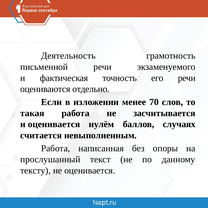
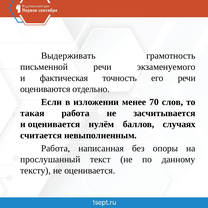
Деятельность: Деятельность -> Выдерживать (68, 56)
